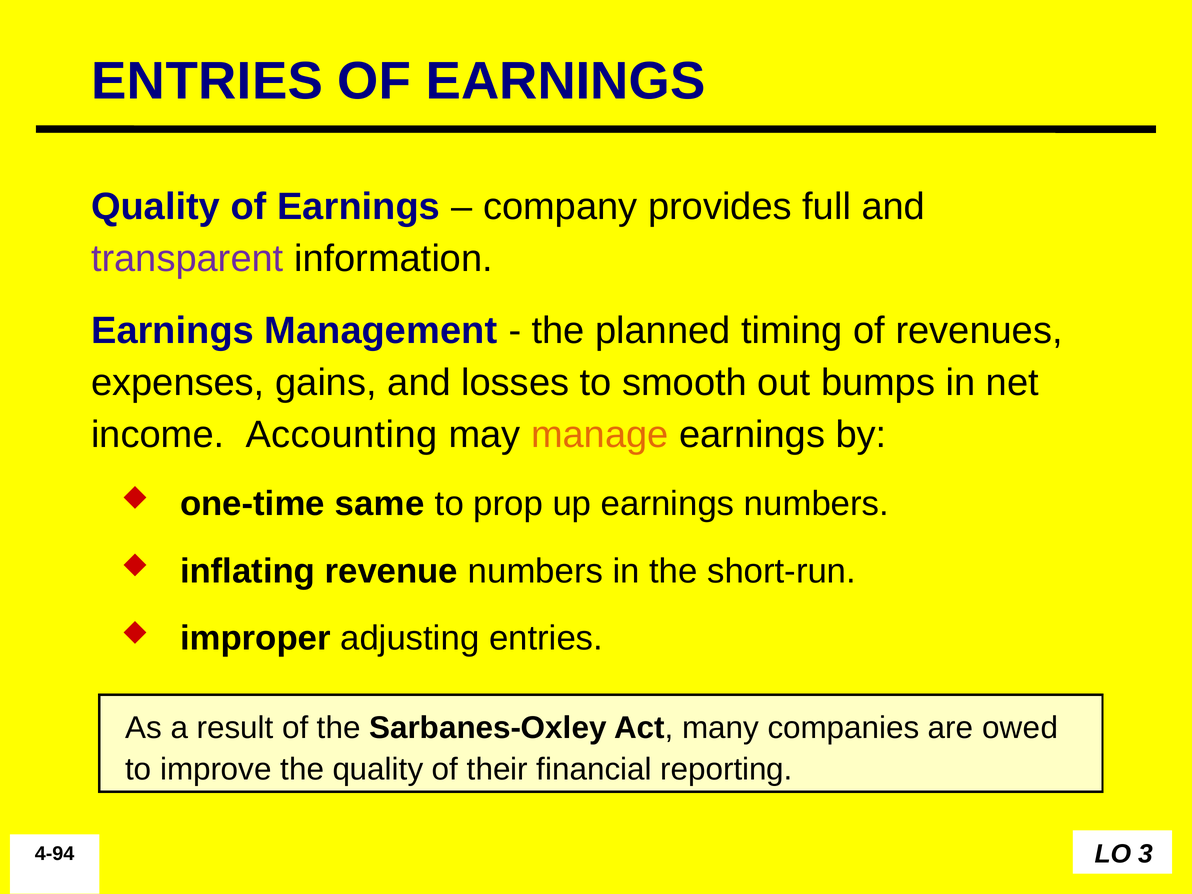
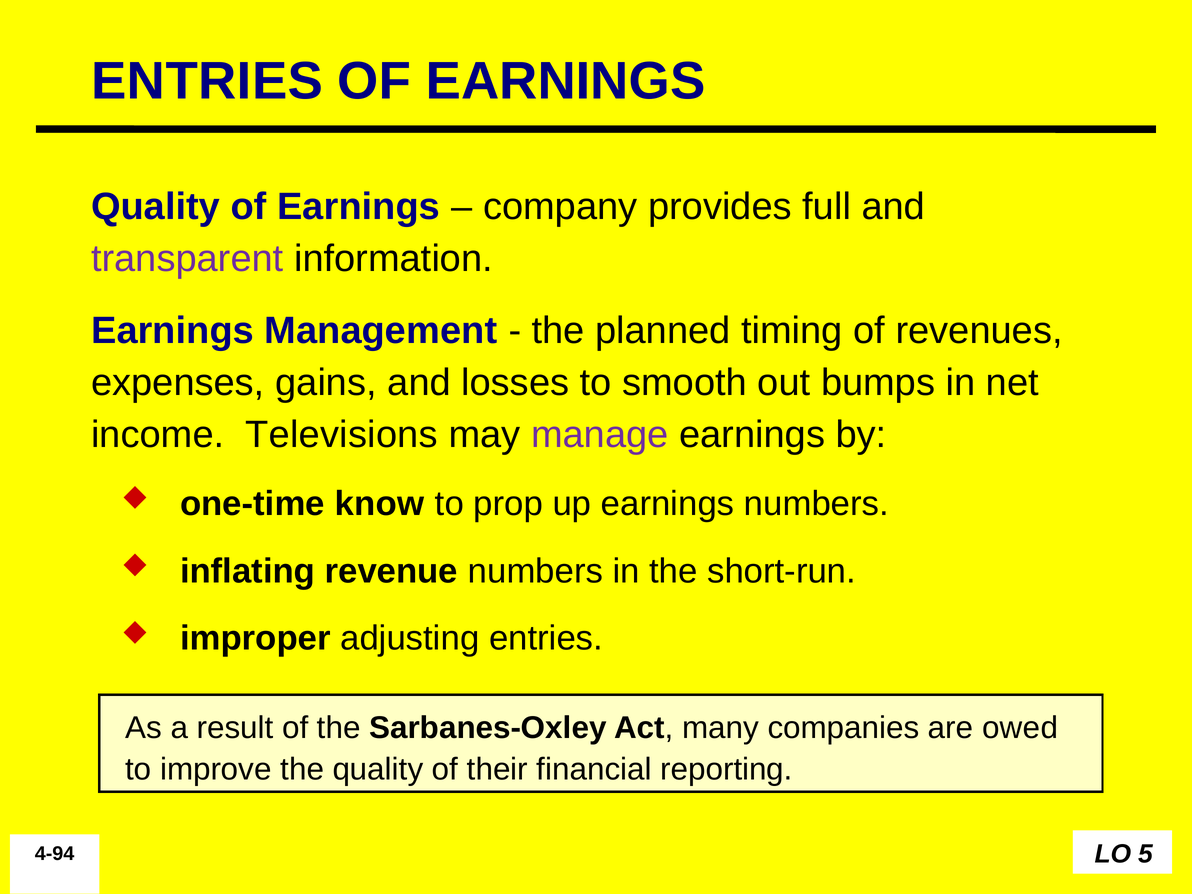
Accounting: Accounting -> Televisions (342, 435)
manage colour: orange -> purple (600, 435)
same: same -> know (380, 504)
3: 3 -> 5 (1146, 854)
